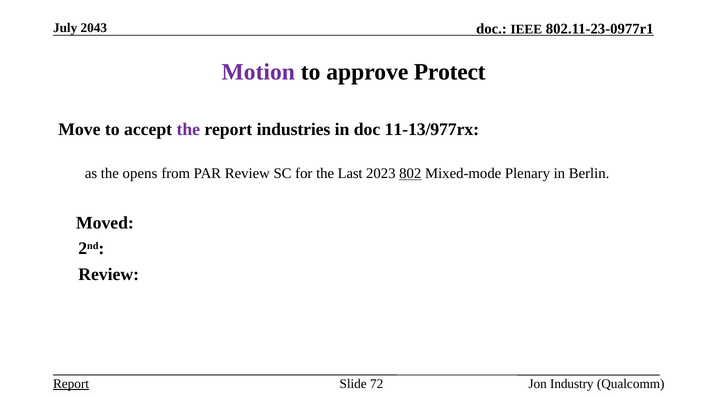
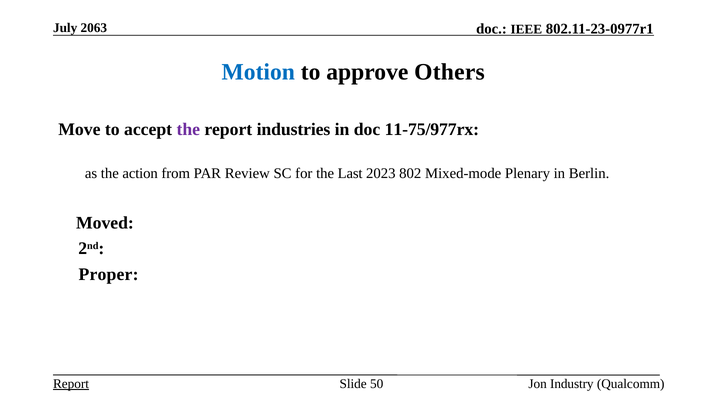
2043: 2043 -> 2063 (94, 28)
Motion colour: purple -> blue (258, 72)
Protect: Protect -> Others (449, 72)
11-13/977rx: 11-13/977rx -> 11-75/977rx (432, 129)
opens: opens -> action (140, 174)
802 underline: present -> none (410, 174)
Review: Review -> Proper (109, 275)
72: 72 -> 50 (377, 384)
